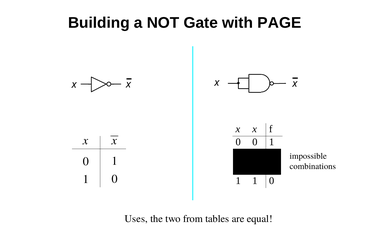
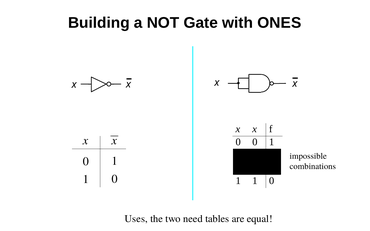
PAGE: PAGE -> ONES (279, 23)
from: from -> need (193, 219)
